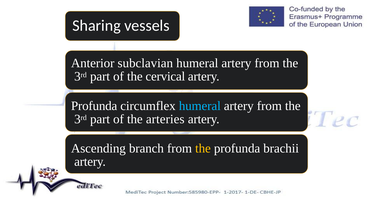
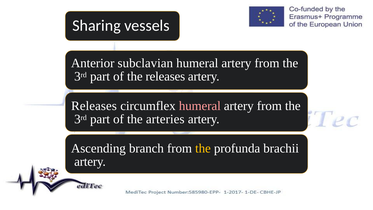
the cervical: cervical -> releases (165, 76)
Profunda: Profunda -> Releases (94, 106)
humeral colour: light blue -> pink (200, 106)
